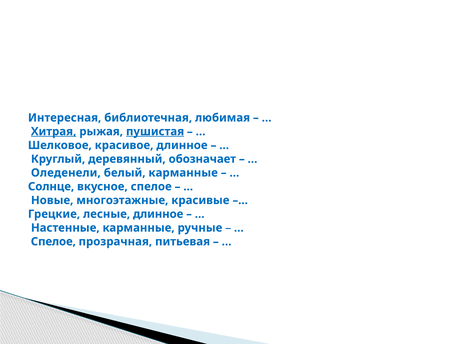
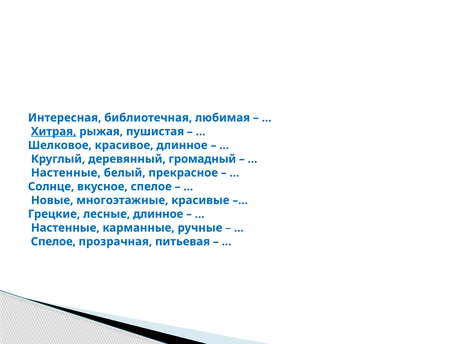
пушистая underline: present -> none (155, 131)
обозначает: обозначает -> громадный (202, 159)
Оледенели: Оледенели -> Настенные (66, 173)
белый карманные: карманные -> прекрасное (183, 173)
